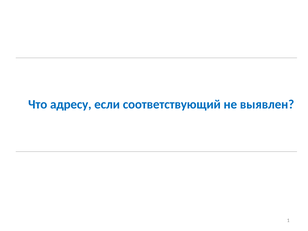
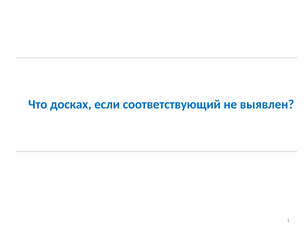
адресу: адресу -> досках (71, 104)
